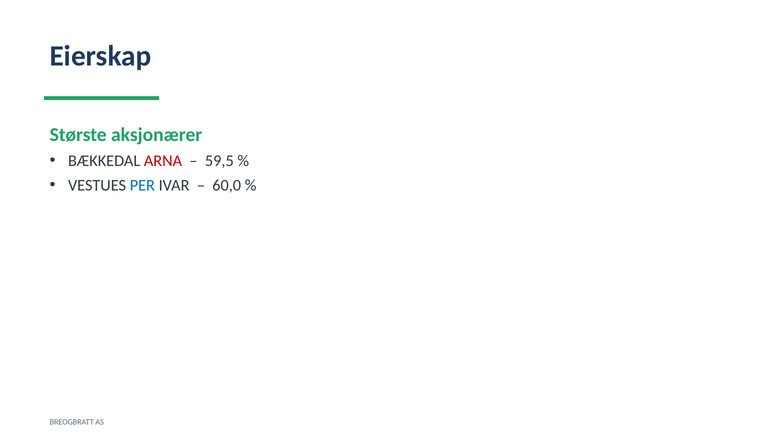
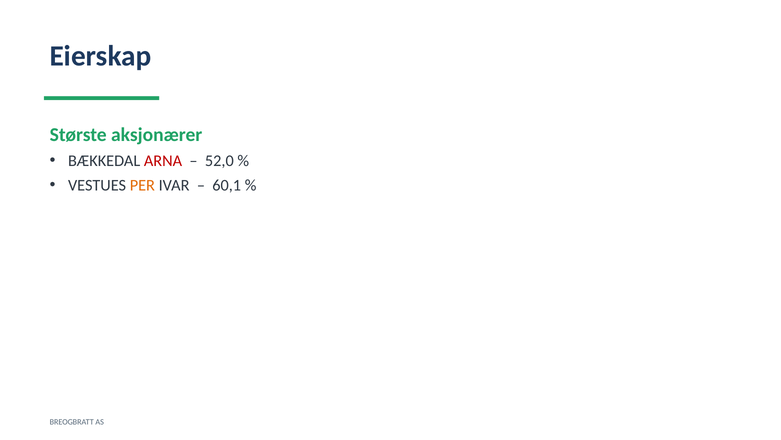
59,5: 59,5 -> 52,0 (219, 161)
PER colour: blue -> orange (142, 185)
60,0: 60,0 -> 60,1 (227, 185)
